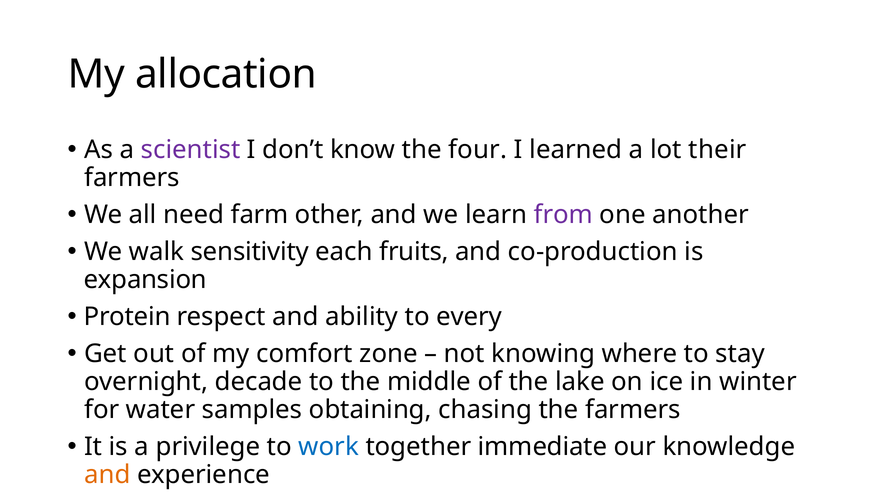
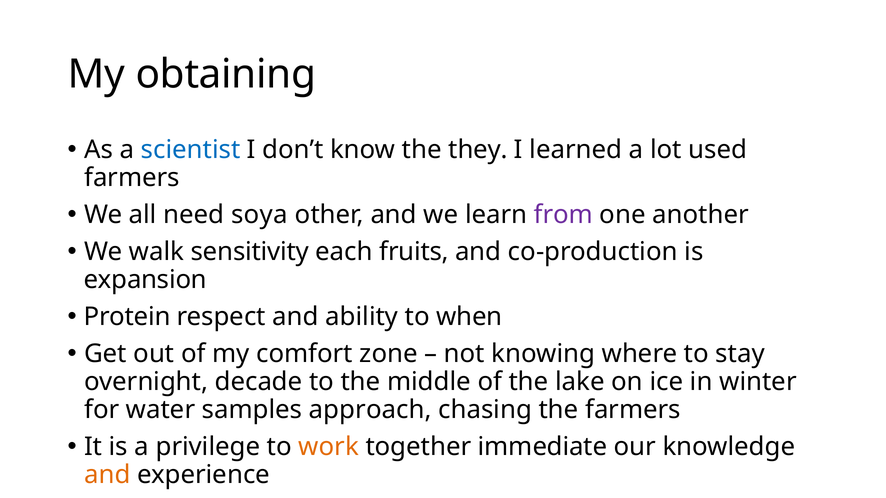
allocation: allocation -> obtaining (226, 74)
scientist colour: purple -> blue (191, 150)
four: four -> they (478, 150)
their: their -> used (718, 150)
farm: farm -> soya (259, 215)
every: every -> when (469, 317)
obtaining: obtaining -> approach (370, 410)
work colour: blue -> orange (329, 447)
